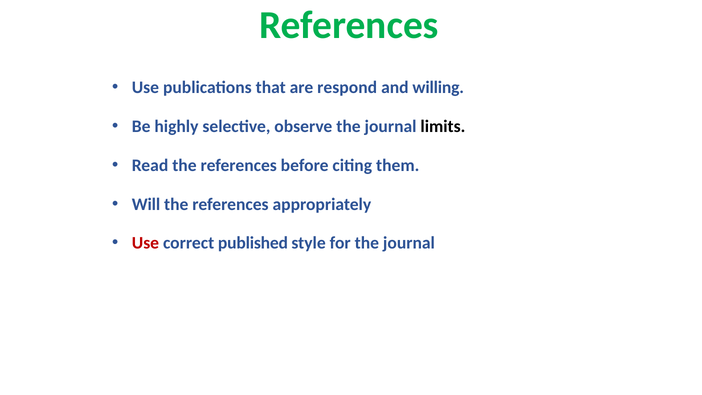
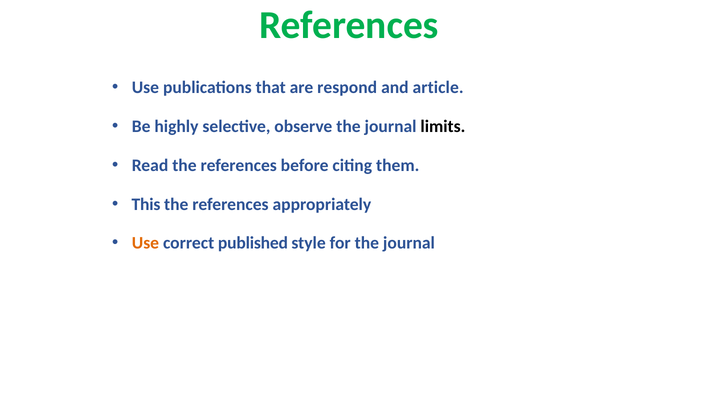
willing: willing -> article (438, 87)
Will: Will -> This (146, 204)
Use colour: red -> orange (145, 243)
